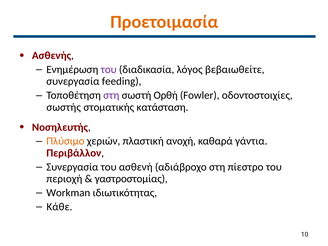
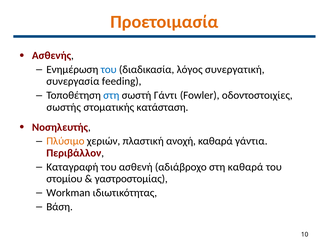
του colour: purple -> blue (109, 70)
βεβαιωθείτε: βεβαιωθείτε -> συνεργατική (235, 70)
στη colour: purple -> blue (111, 95)
Ορθή: Ορθή -> Γάντι (166, 95)
Συνεργασία: Συνεργασία -> Καταγραφή (72, 167)
στη πίεστρο: πίεστρο -> καθαρά (246, 167)
περιοχή: περιοχή -> στομίου (64, 179)
Κάθε: Κάθε -> Βάση (60, 207)
